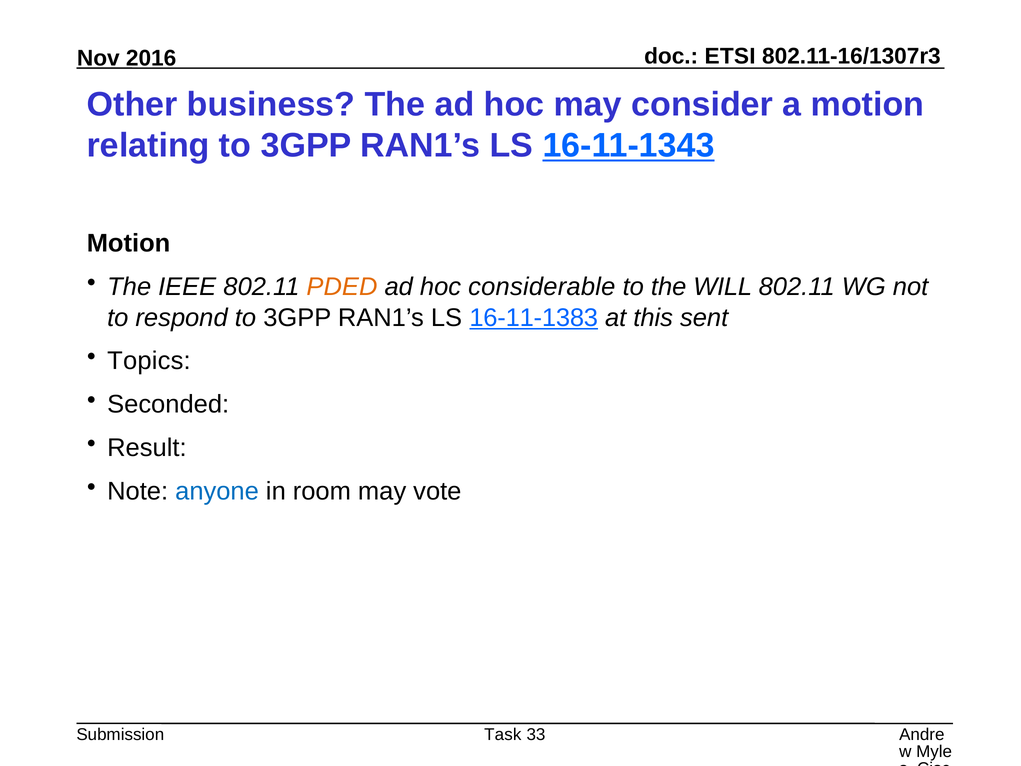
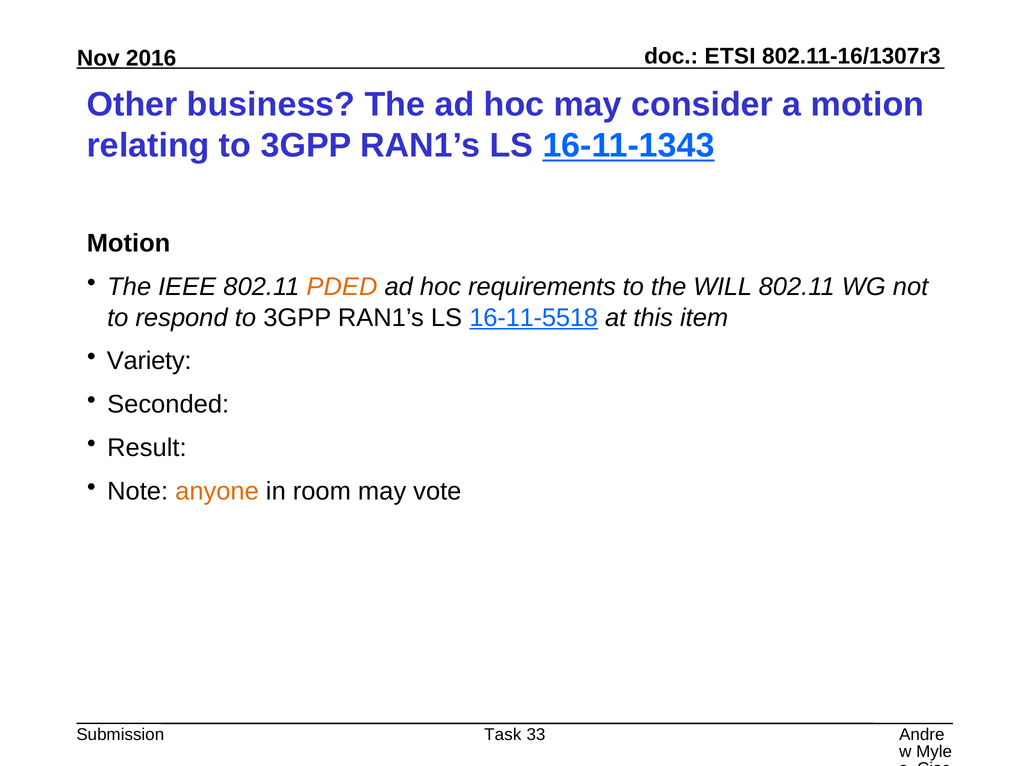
considerable: considerable -> requirements (542, 287)
16-11-1383: 16-11-1383 -> 16-11-5518 (534, 317)
sent: sent -> item (704, 317)
Topics: Topics -> Variety (149, 361)
anyone colour: blue -> orange (217, 491)
